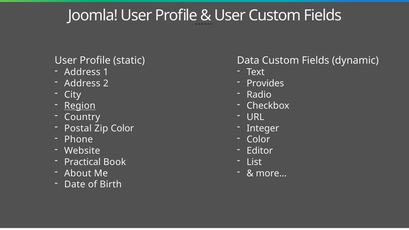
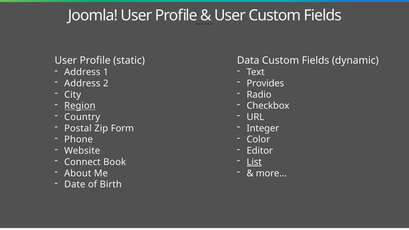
Zip Color: Color -> Form (122, 128)
Practical: Practical -> Connect (82, 162)
List underline: none -> present (254, 162)
